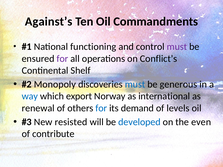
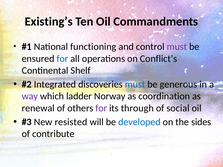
Against’s: Against’s -> Existing’s (49, 21)
for colour: purple -> blue (62, 59)
Monopoly: Monopoly -> Integrated (55, 84)
way colour: blue -> purple (30, 96)
export: export -> ladder (79, 96)
international: international -> coordination (164, 96)
for colour: blue -> purple (101, 108)
demand: demand -> through (137, 108)
levels: levels -> social (178, 108)
even: even -> sides (201, 122)
